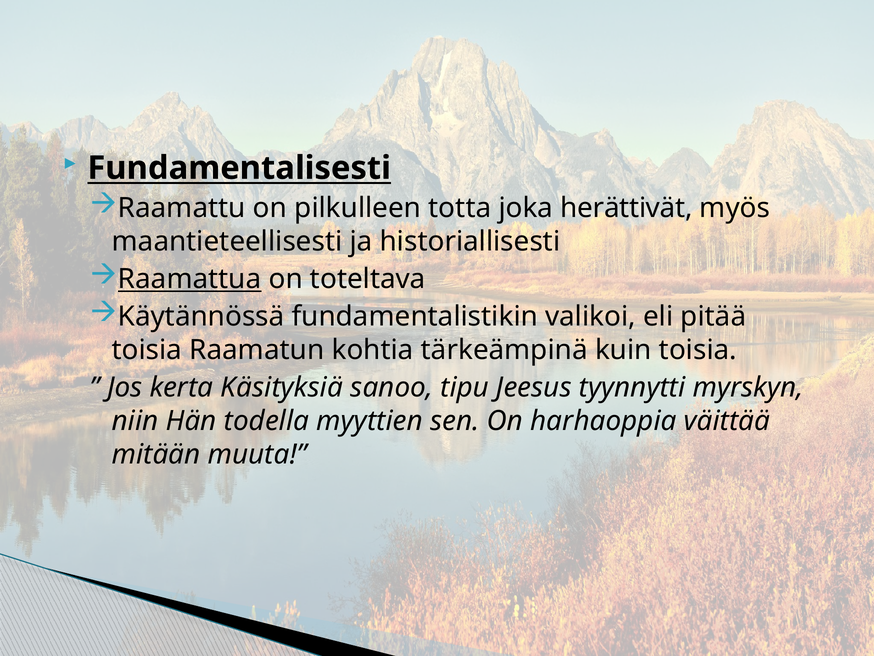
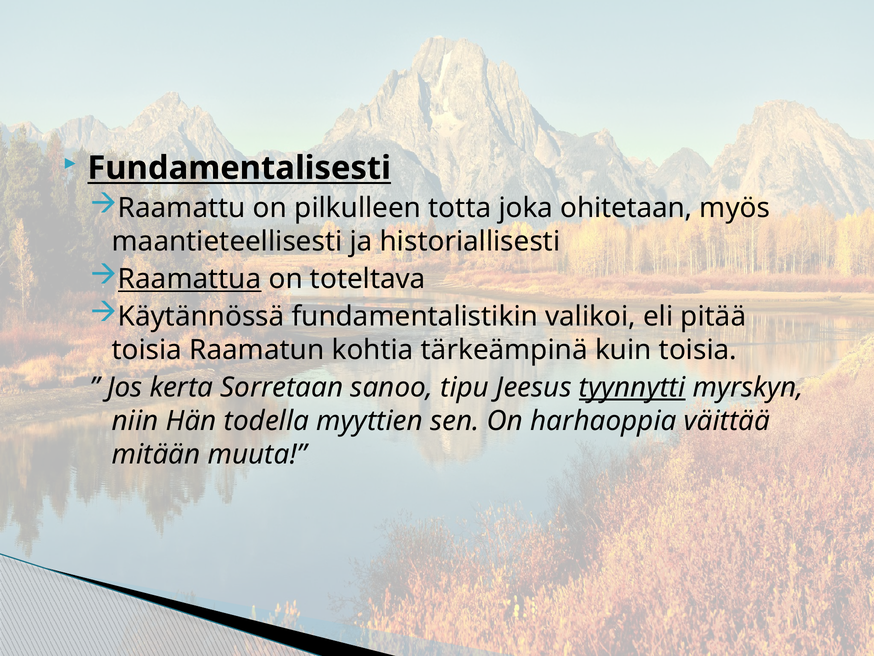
herättivät: herättivät -> ohitetaan (626, 208)
Käsityksiä: Käsityksiä -> Sorretaan (282, 387)
tyynnytti underline: none -> present (632, 387)
